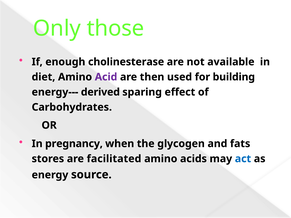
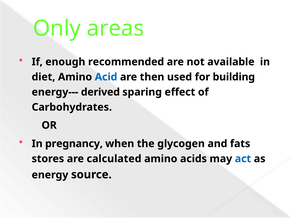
those: those -> areas (115, 28)
cholinesterase: cholinesterase -> recommended (126, 62)
Acid colour: purple -> blue (106, 77)
facilitated: facilitated -> calculated (114, 159)
